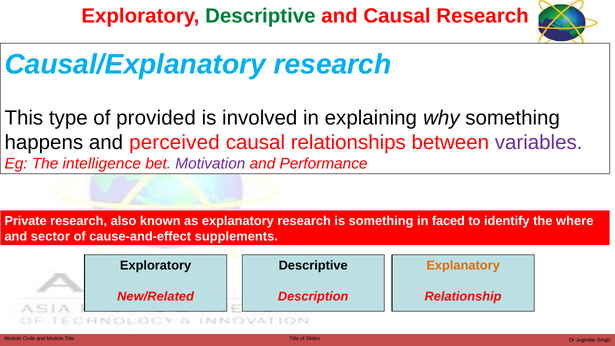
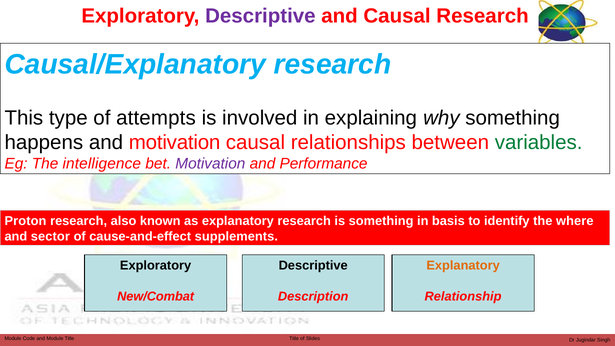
Descriptive colour: green -> purple (260, 16)
provided: provided -> attempts (156, 118)
and perceived: perceived -> motivation (175, 142)
variables colour: purple -> green (539, 142)
Private: Private -> Proton (25, 221)
faced: faced -> basis (448, 221)
New/Related: New/Related -> New/Combat (156, 296)
